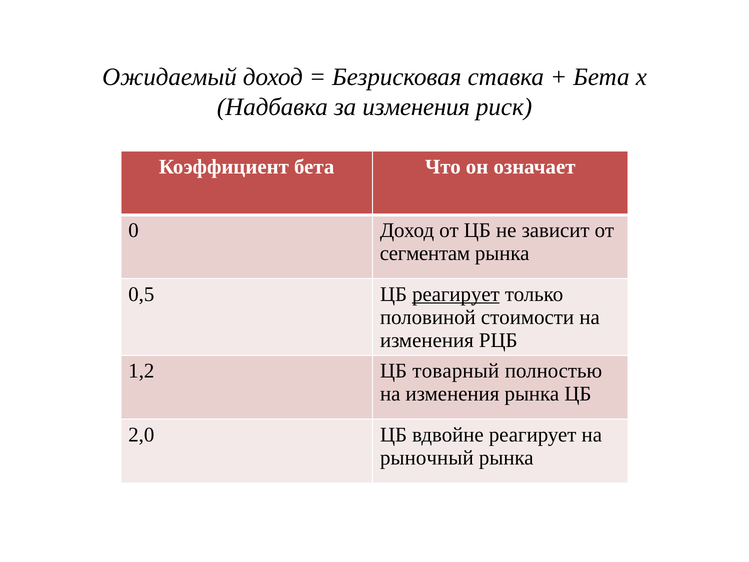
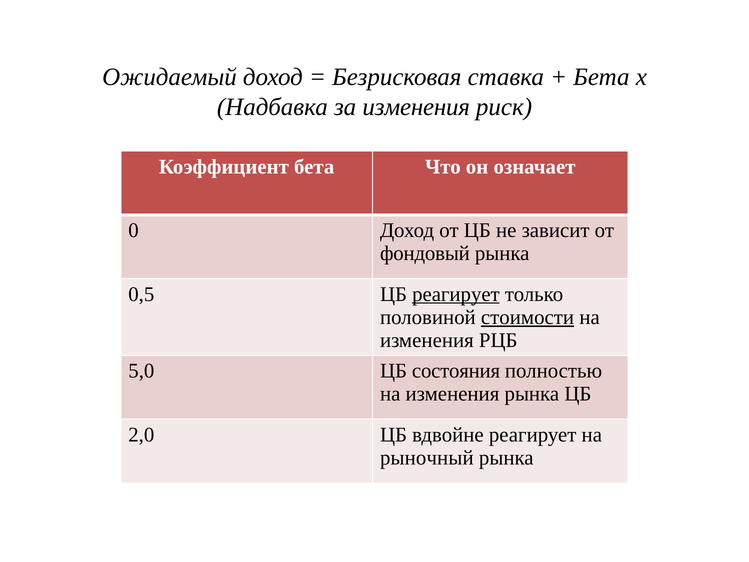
сегментам: сегментам -> фондовый (425, 253)
стоимости underline: none -> present (528, 317)
1,2: 1,2 -> 5,0 (141, 371)
товарный: товарный -> состояния (456, 371)
